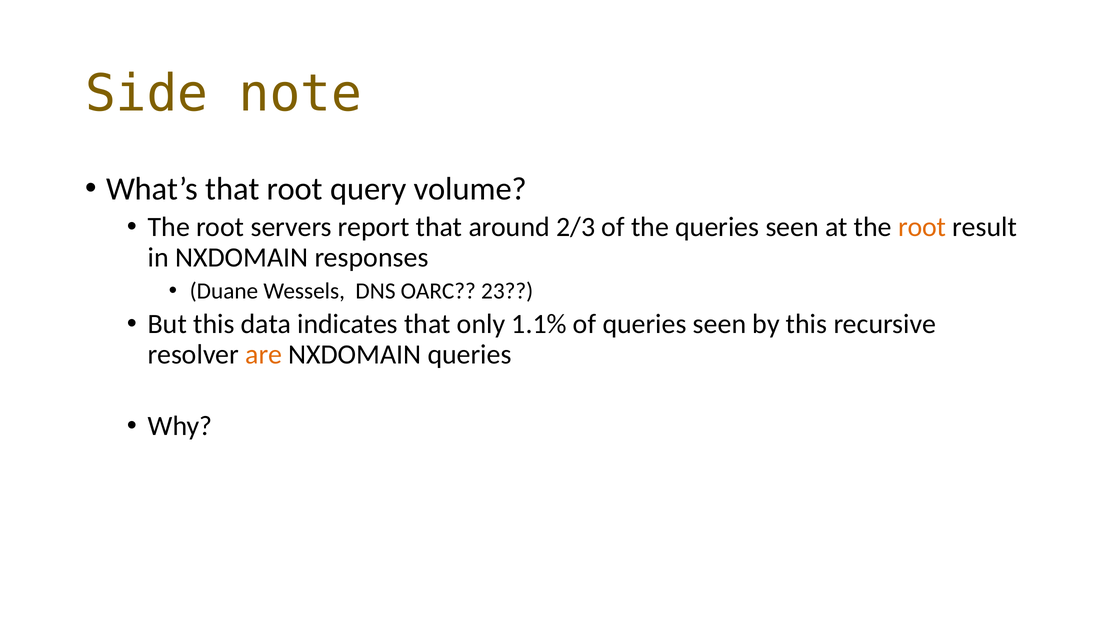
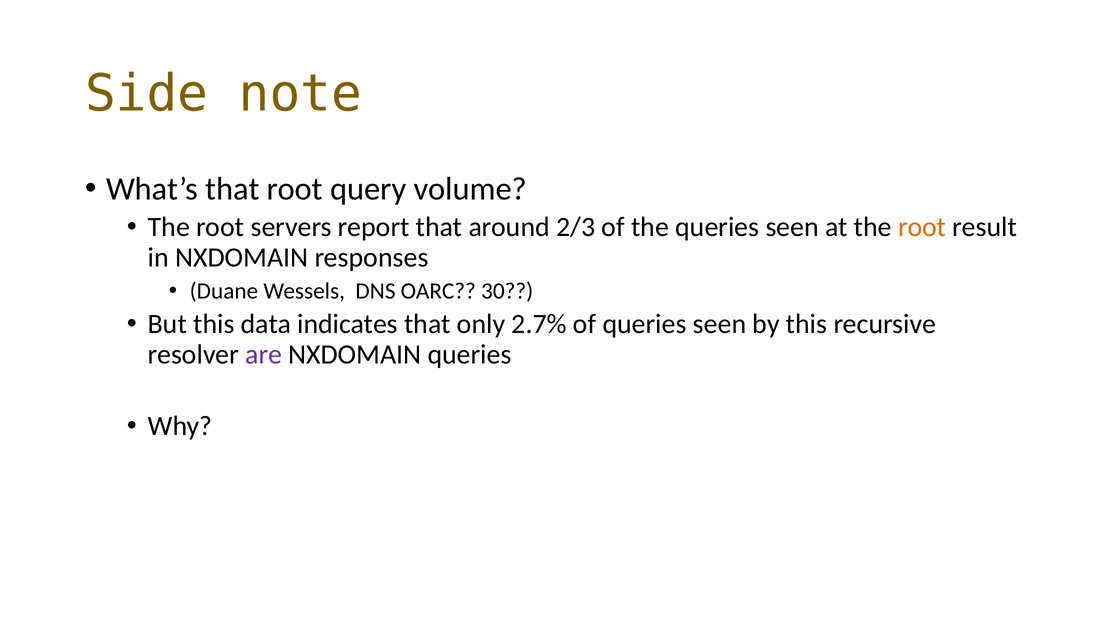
23: 23 -> 30 (507, 291)
1.1%: 1.1% -> 2.7% (539, 324)
are colour: orange -> purple (264, 354)
